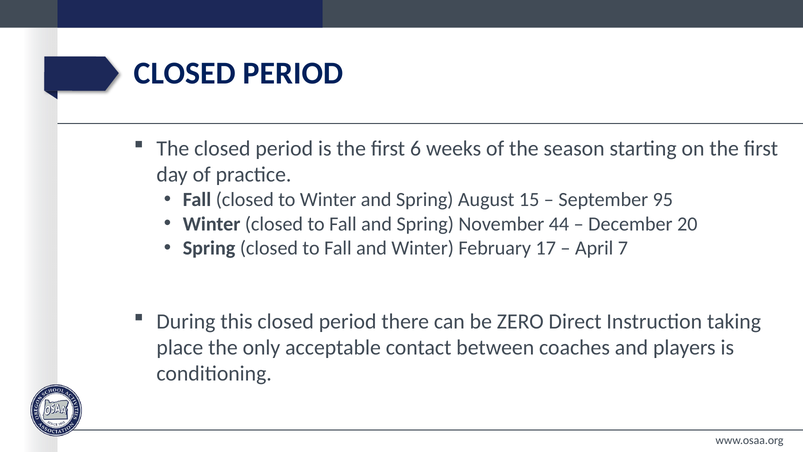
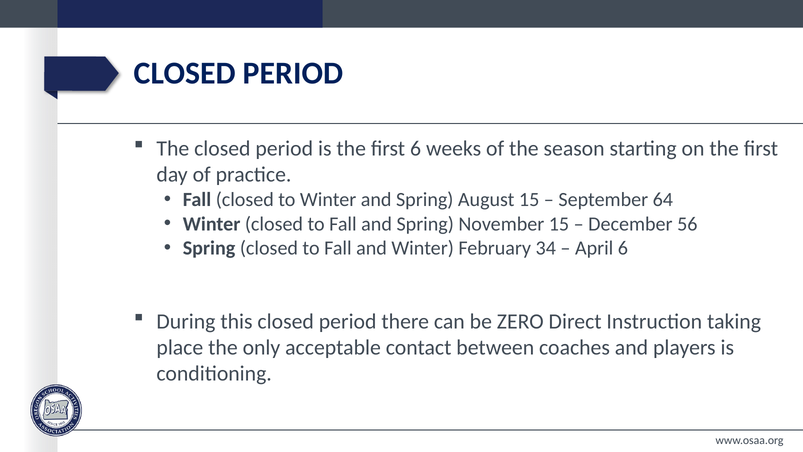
95: 95 -> 64 (663, 200)
November 44: 44 -> 15 (559, 224)
20: 20 -> 56 (687, 224)
17: 17 -> 34 (546, 248)
April 7: 7 -> 6 (623, 248)
